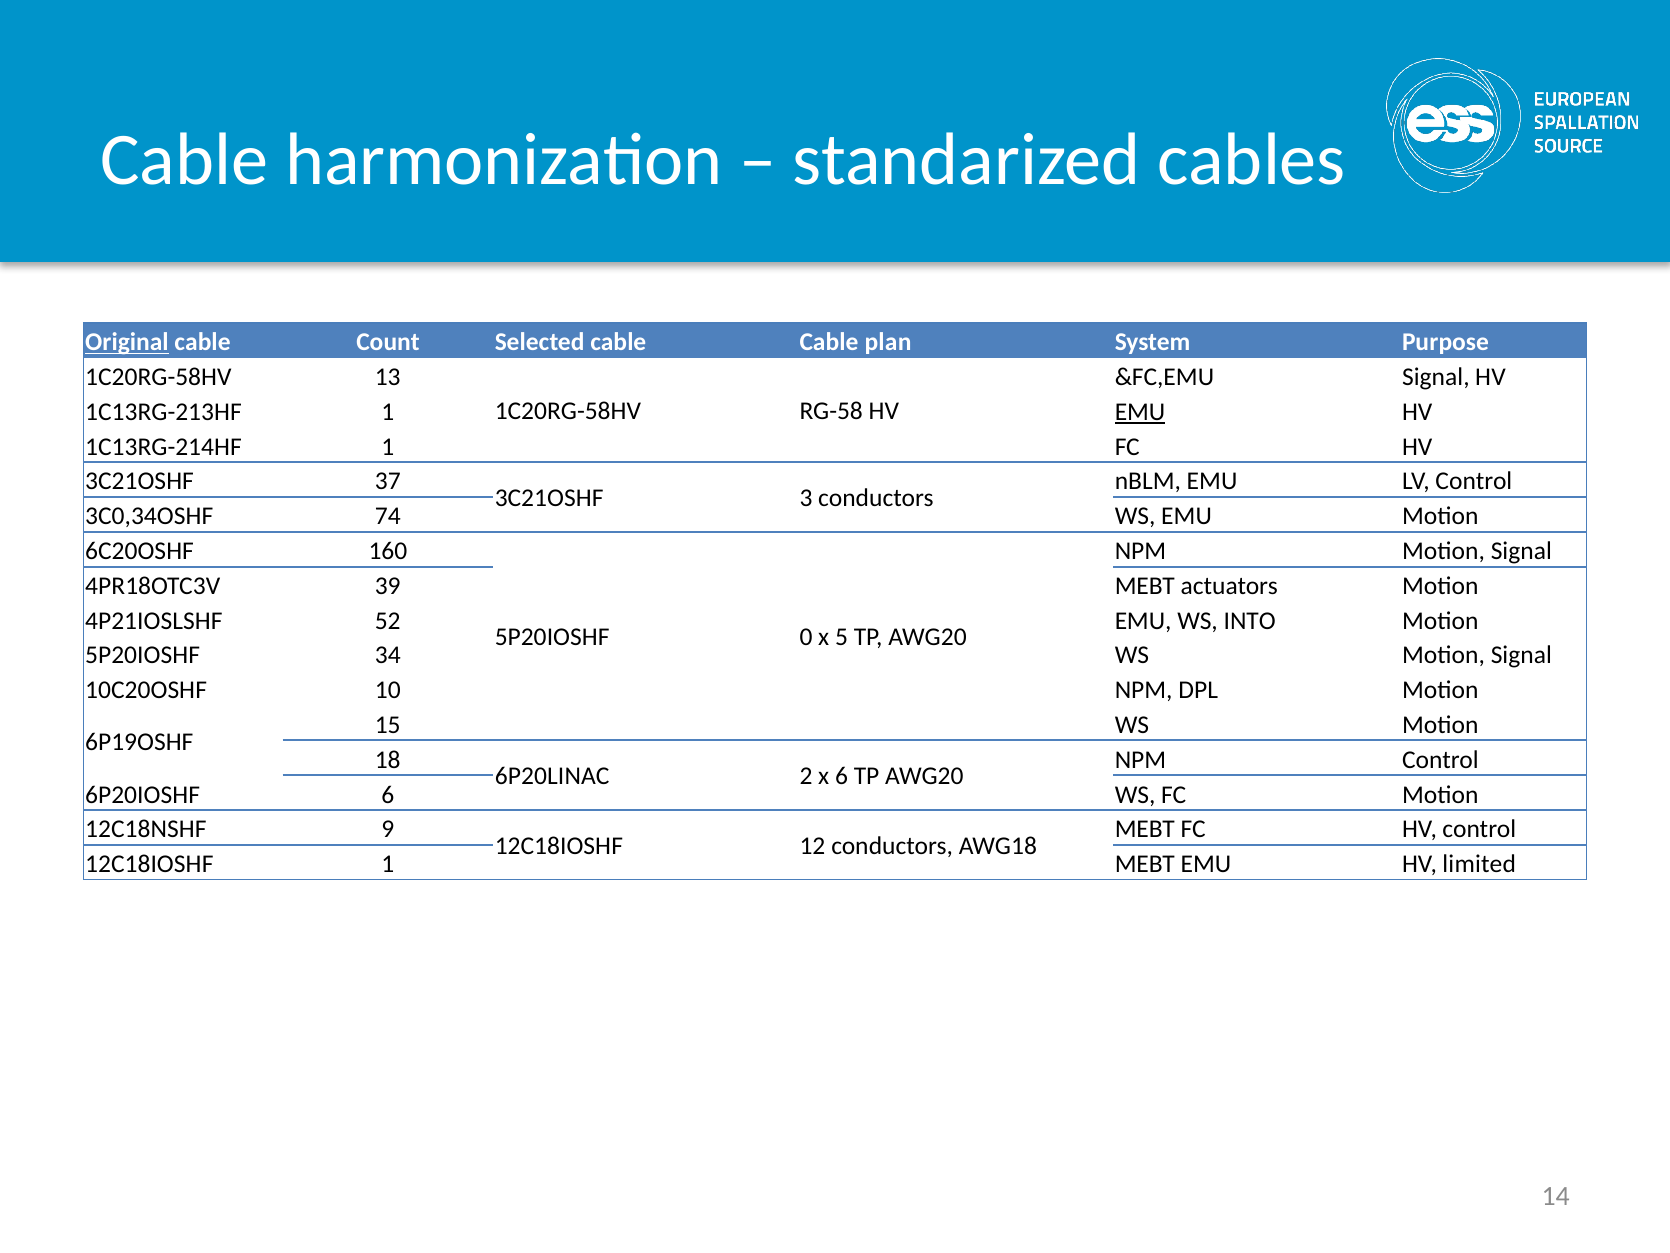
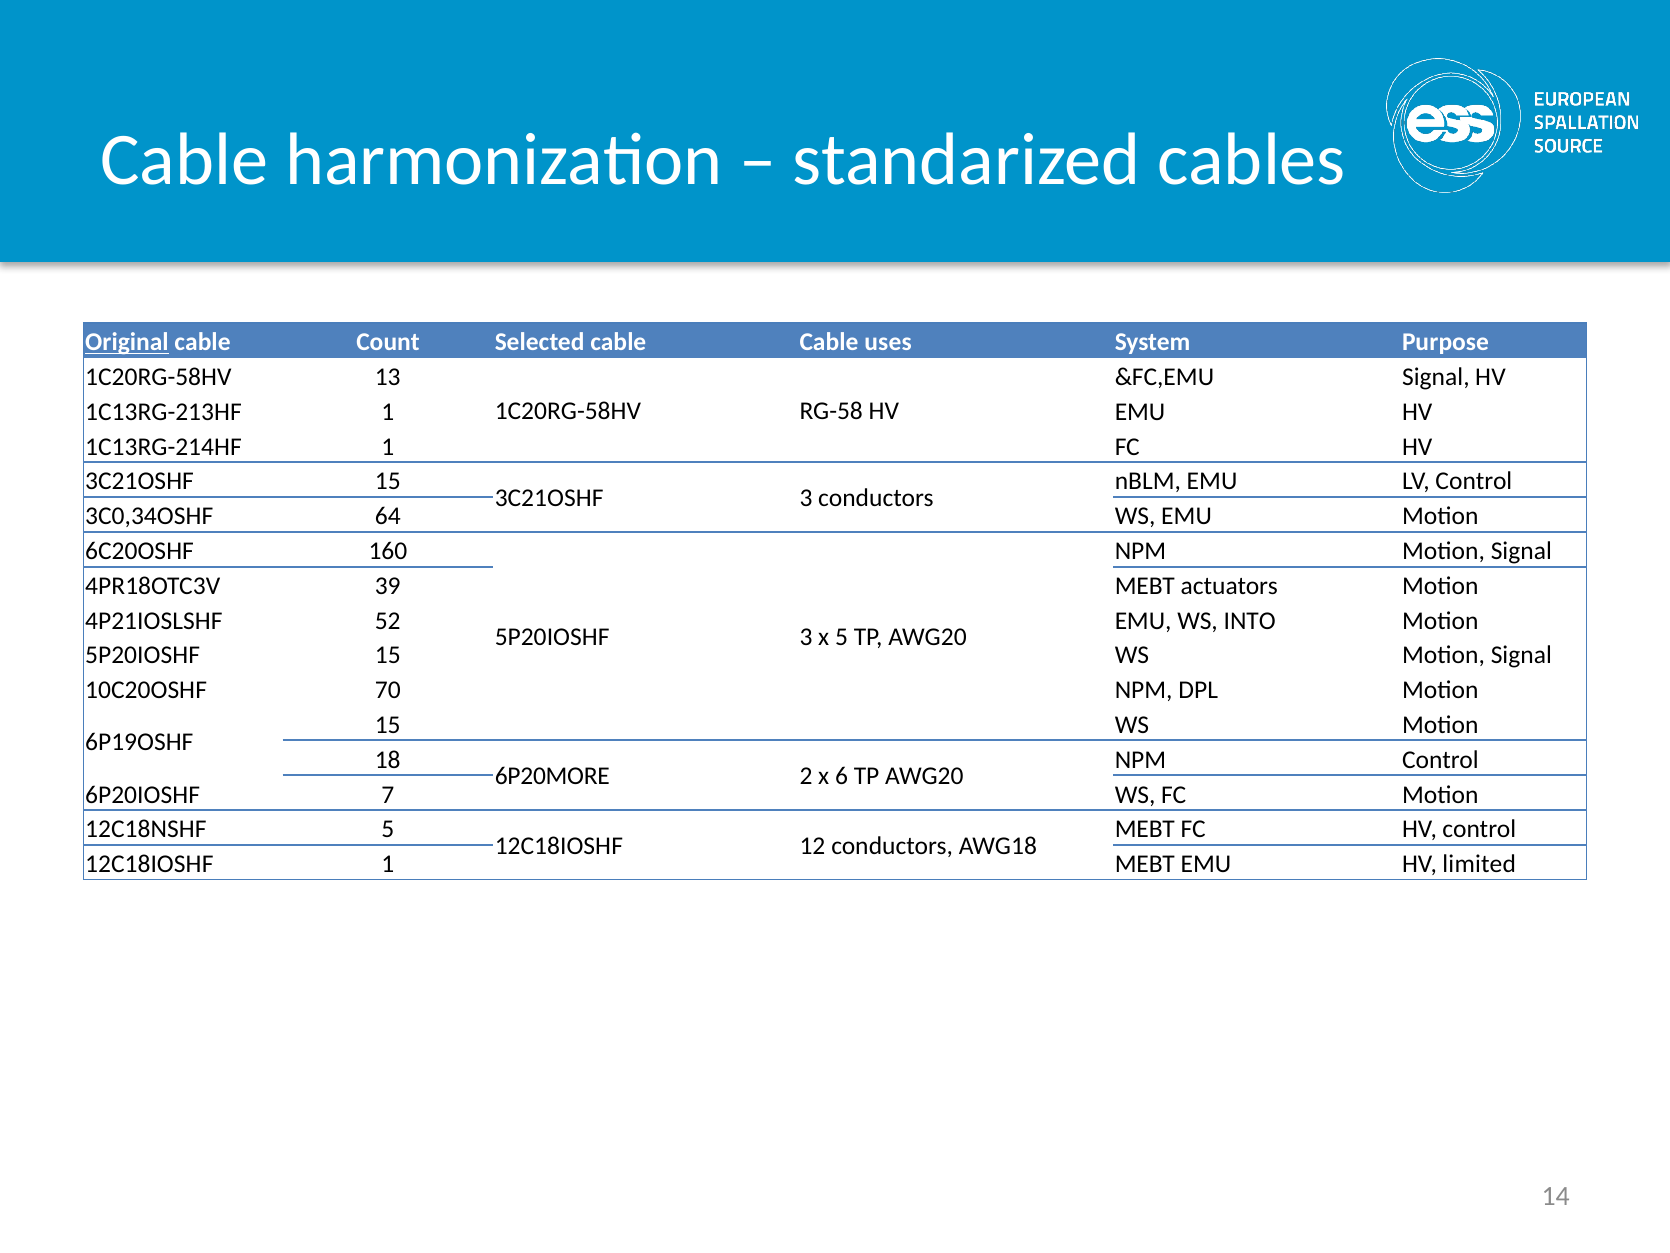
plan: plan -> uses (888, 342)
EMU underline: present -> none (1140, 412)
3C21OSHF 37: 37 -> 15 (388, 481)
74: 74 -> 64 (388, 516)
5P20IOSHF 0: 0 -> 3 (806, 637)
5P20IOSHF 34: 34 -> 15 (388, 655)
10: 10 -> 70 (388, 690)
6P20LINAC: 6P20LINAC -> 6P20MORE (552, 776)
6P20IOSHF 6: 6 -> 7 (388, 794)
12C18NSHF 9: 9 -> 5 (388, 829)
